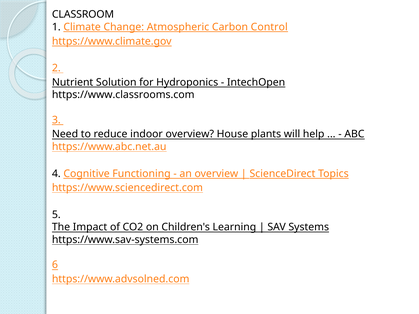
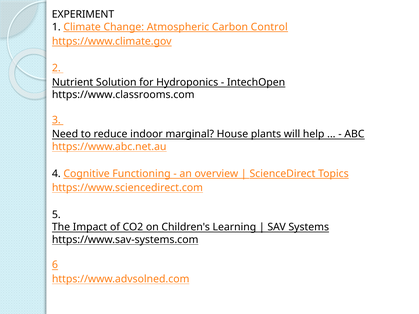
CLASSROOM: CLASSROOM -> EXPERIMENT (83, 14)
indoor overview: overview -> marginal (190, 134)
